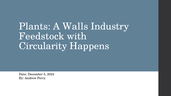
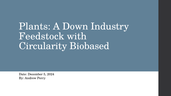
Walls: Walls -> Down (75, 26)
Happens: Happens -> Biobased (89, 46)
